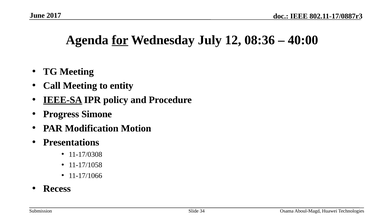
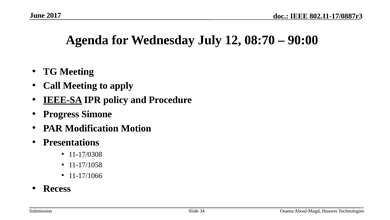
for underline: present -> none (120, 40)
08:36: 08:36 -> 08:70 (260, 40)
40:00: 40:00 -> 90:00 (303, 40)
entity: entity -> apply (122, 86)
